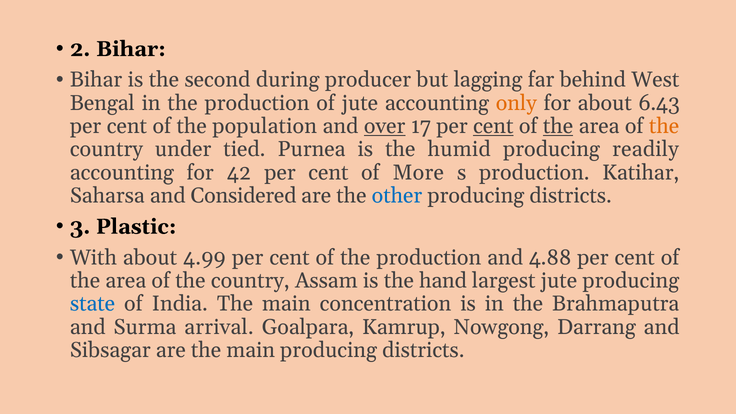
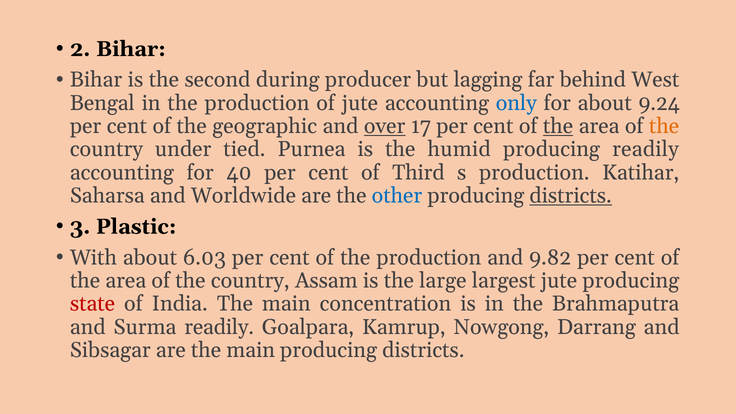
only colour: orange -> blue (516, 103)
6.43: 6.43 -> 9.24 (659, 103)
population: population -> geographic (265, 126)
cent underline: present -> none (493, 126)
42: 42 -> 40 (239, 173)
More: More -> Third (418, 173)
Considered: Considered -> Worldwide (243, 196)
districts underline: none -> present (571, 196)
4.99: 4.99 -> 6.03 (204, 257)
4.88: 4.88 -> 9.82 (550, 257)
hand: hand -> large (443, 281)
state colour: blue -> red (92, 304)
Surma arrival: arrival -> readily (219, 327)
